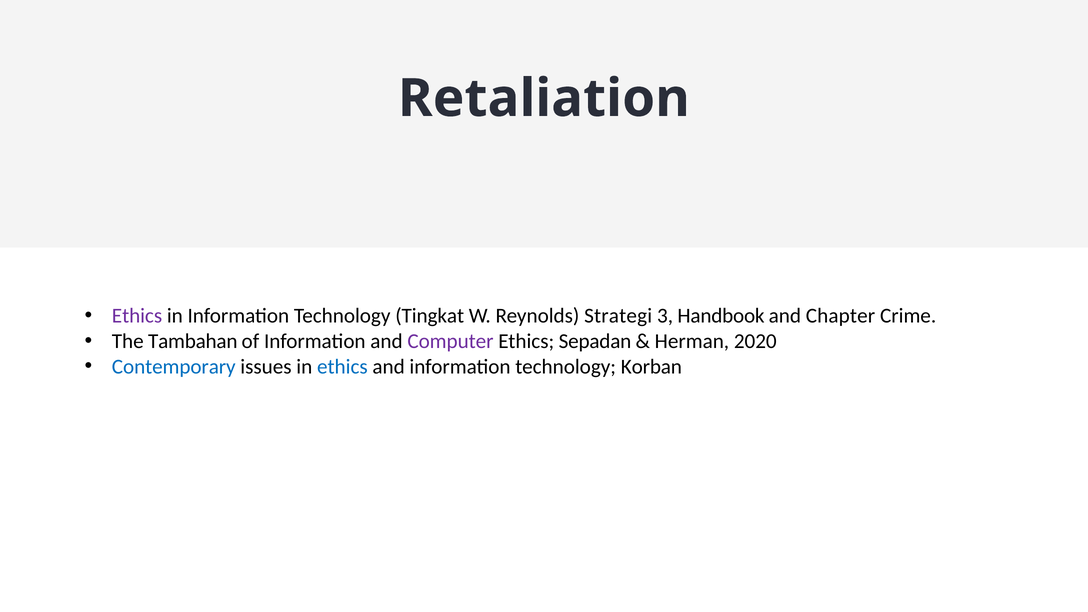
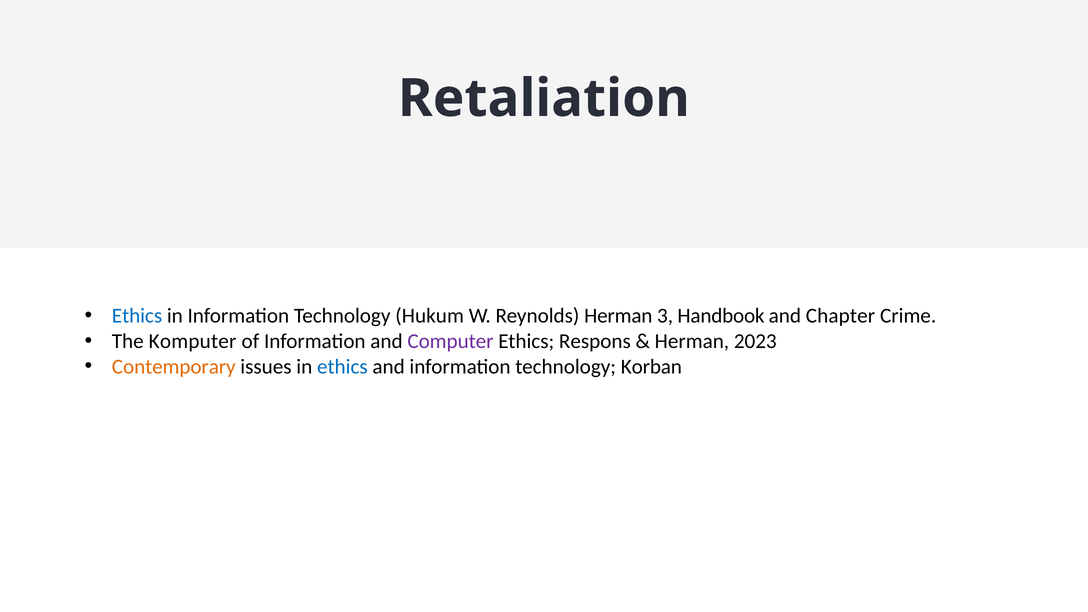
Ethics colour: purple -> blue (137, 316)
Tingkat: Tingkat -> Hukum (430, 316)
Reynolds Strategi: Strategi -> Herman (618, 316)
Tambahan: Tambahan -> Komputer (193, 341)
Sepadan: Sepadan -> Respons (595, 341)
2020: 2020 -> 2023 (755, 341)
Contemporary colour: blue -> orange (174, 367)
